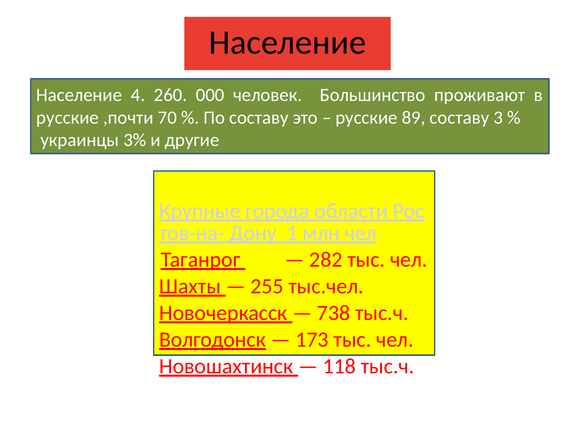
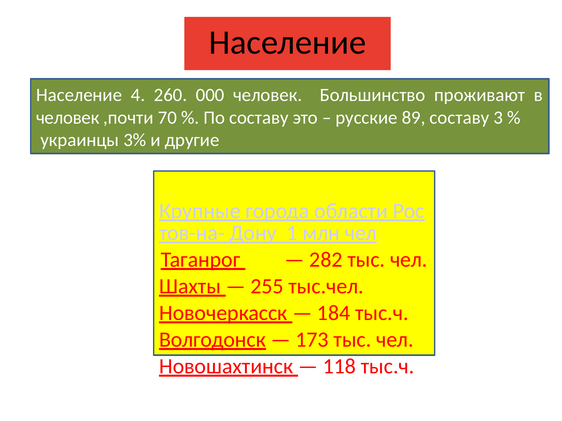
русские: русские -> человек (68, 118)
738: 738 -> 184 (334, 313)
